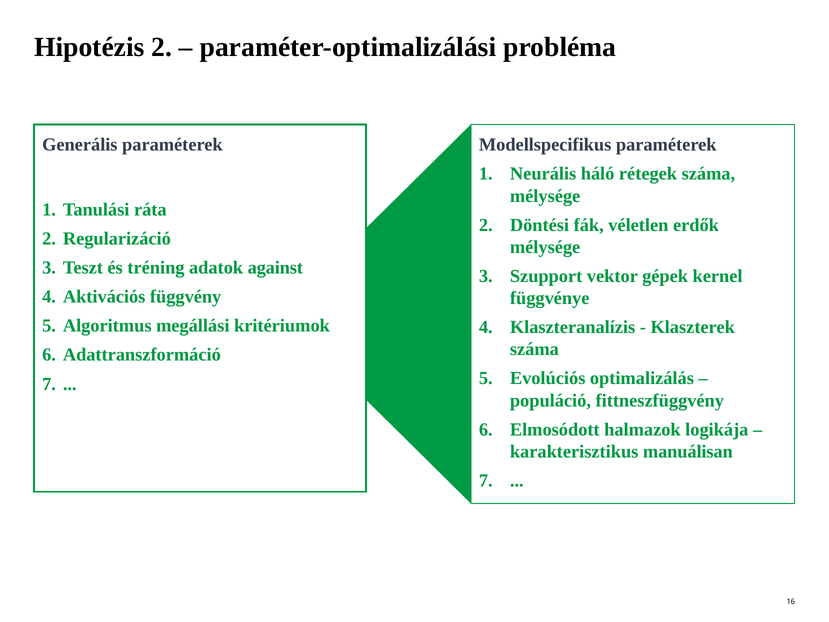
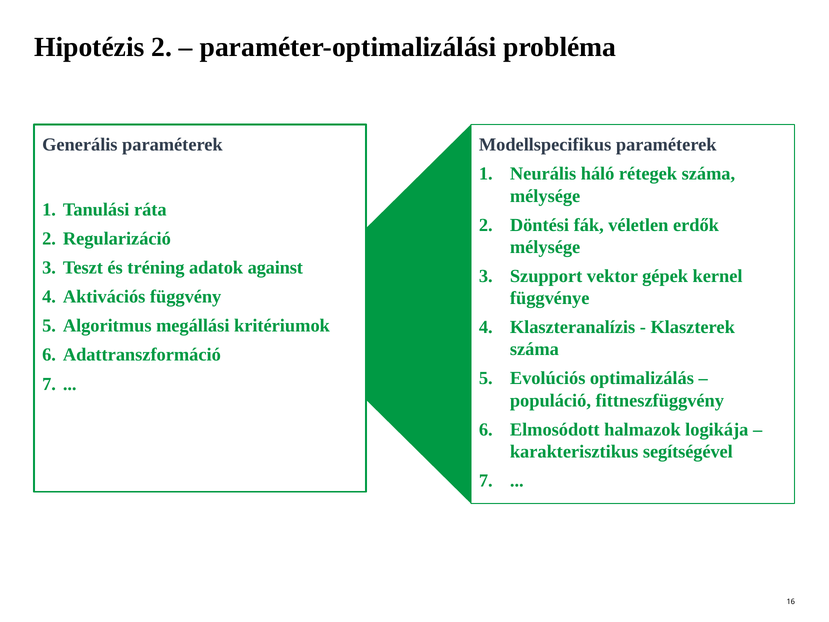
manuálisan: manuálisan -> segítségével (688, 451)
